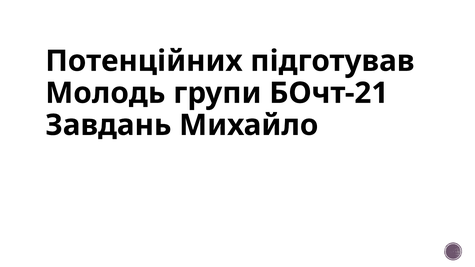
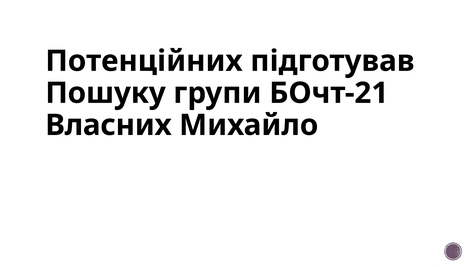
Молодь: Молодь -> Пошуку (105, 93)
Завдань: Завдань -> Власних (108, 125)
